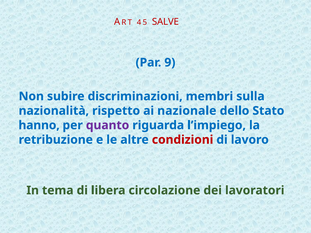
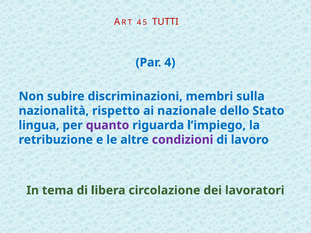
SALVE: SALVE -> TUTTI (165, 22)
9: 9 -> 4 (170, 63)
hanno: hanno -> lingua (39, 125)
condizioni colour: red -> purple (183, 140)
